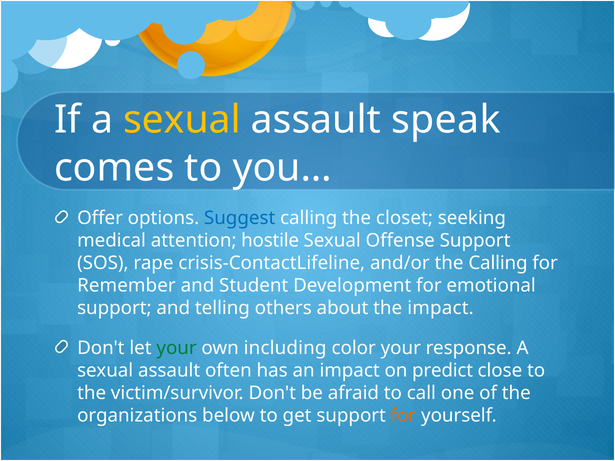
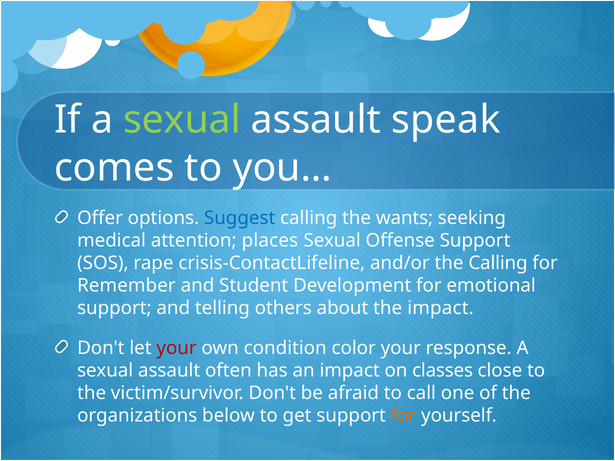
sexual colour: yellow -> light green (182, 120)
closet: closet -> wants (405, 218)
hostile: hostile -> places (270, 241)
your colour: green -> red (177, 348)
including: including -> condition (285, 348)
predict: predict -> classes (443, 371)
